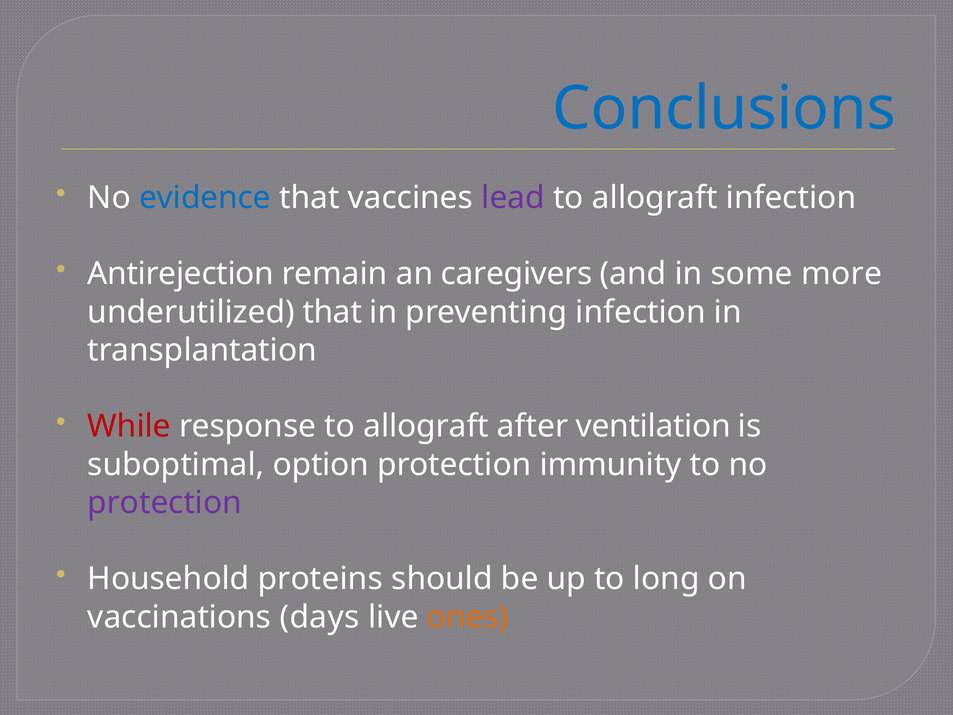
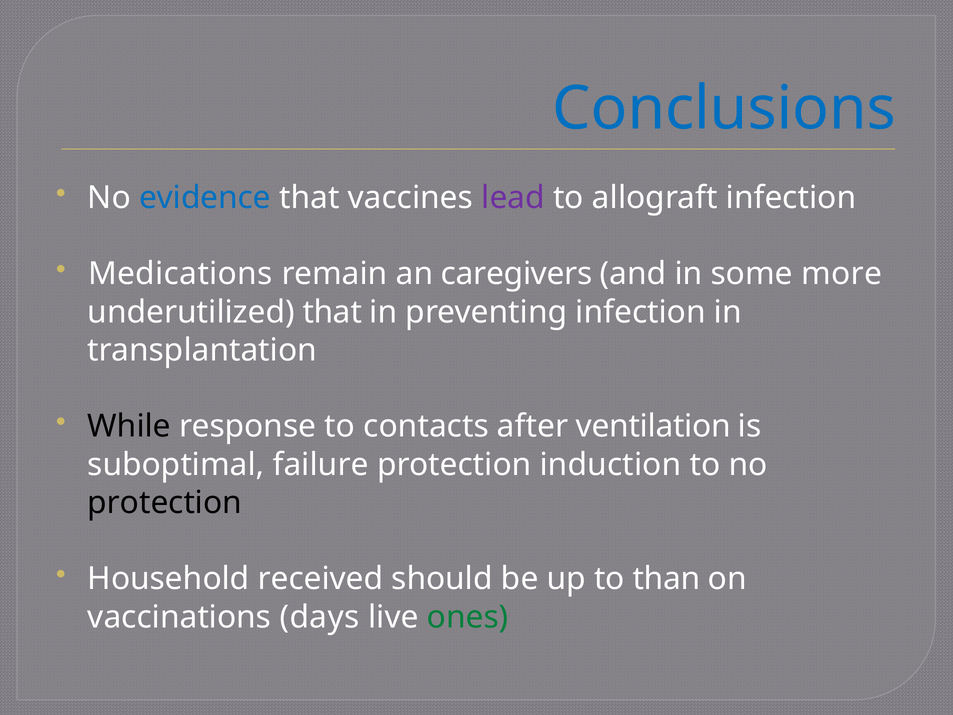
Antirejection: Antirejection -> Medications (180, 274)
While colour: red -> black (129, 426)
response to allograft: allograft -> contacts (426, 426)
option: option -> failure (321, 464)
immunity: immunity -> induction (610, 464)
protection colour: purple -> black (165, 503)
proteins: proteins -> received (320, 579)
long: long -> than (667, 579)
ones colour: orange -> green (468, 617)
